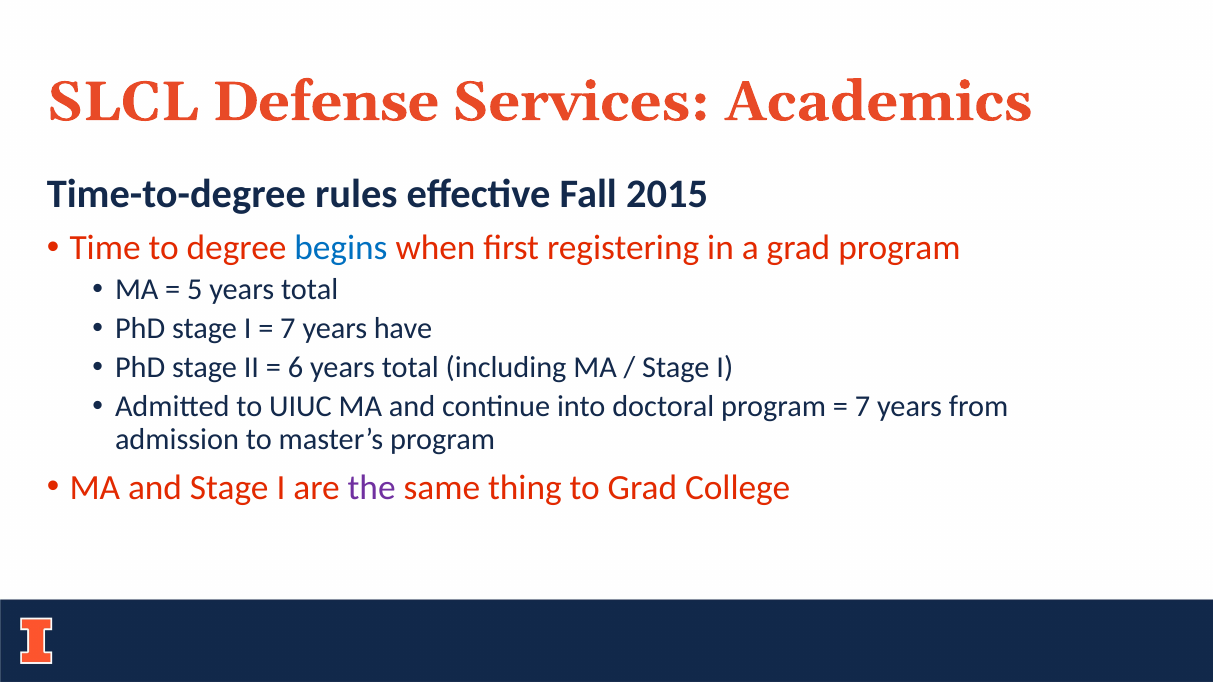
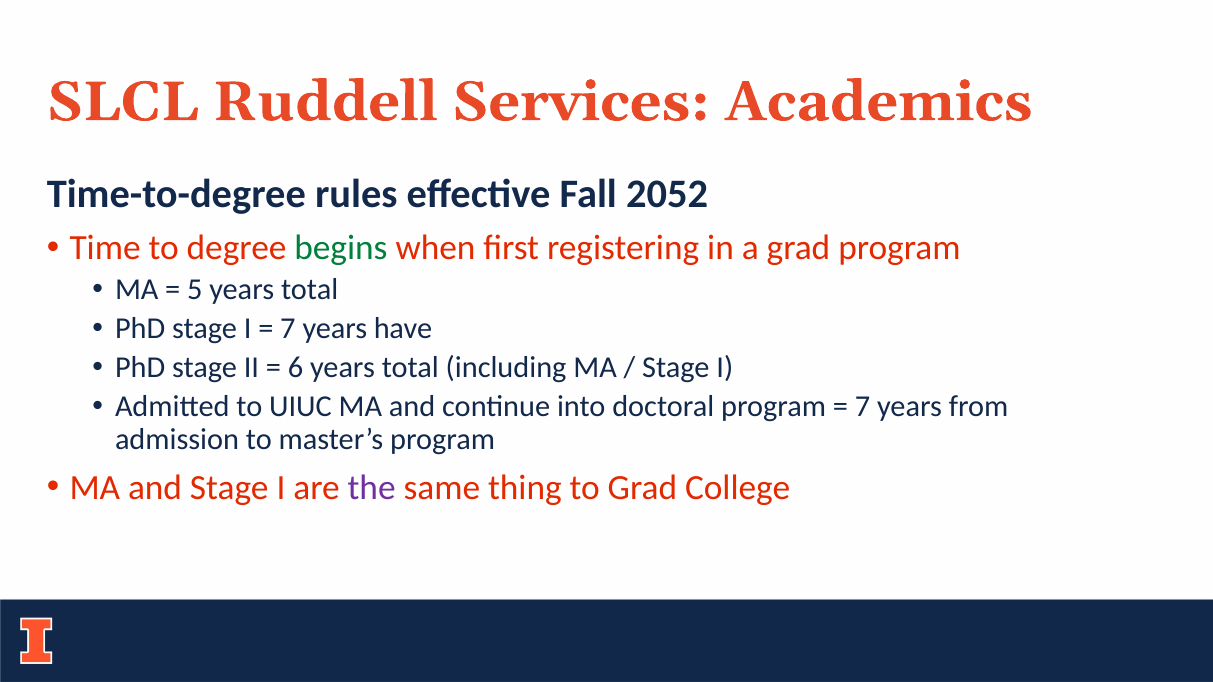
Defense: Defense -> Ruddell (326, 102)
2015: 2015 -> 2052 (667, 194)
begins colour: blue -> green (341, 248)
